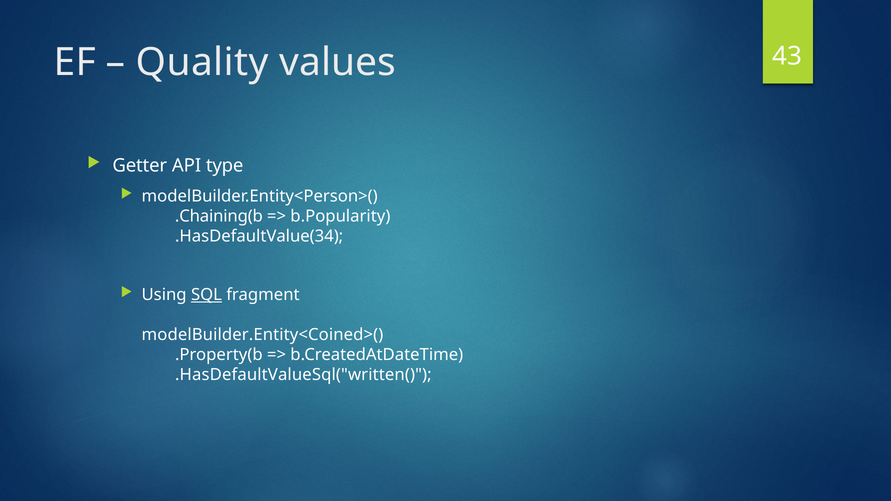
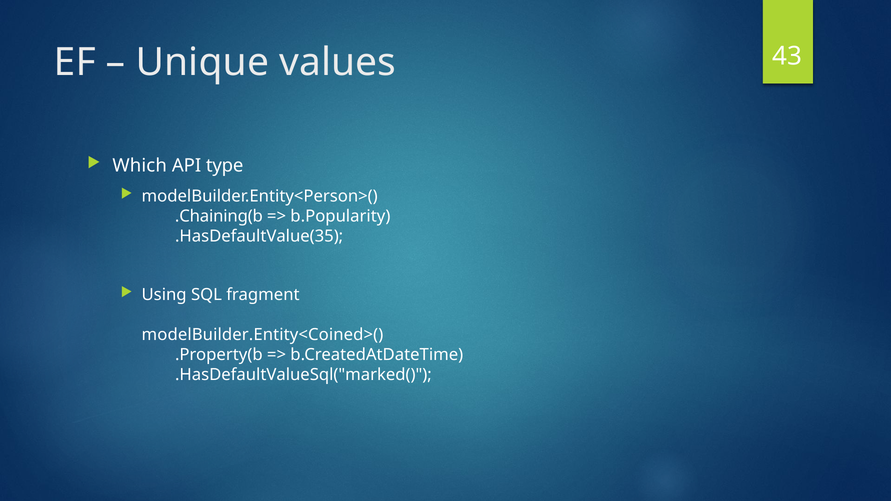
Quality: Quality -> Unique (202, 63)
Getter: Getter -> Which (140, 166)
.HasDefaultValue(34: .HasDefaultValue(34 -> .HasDefaultValue(35 (259, 236)
SQL underline: present -> none (206, 295)
.HasDefaultValueSql("written(: .HasDefaultValueSql("written( -> .HasDefaultValueSql("marked( (303, 375)
